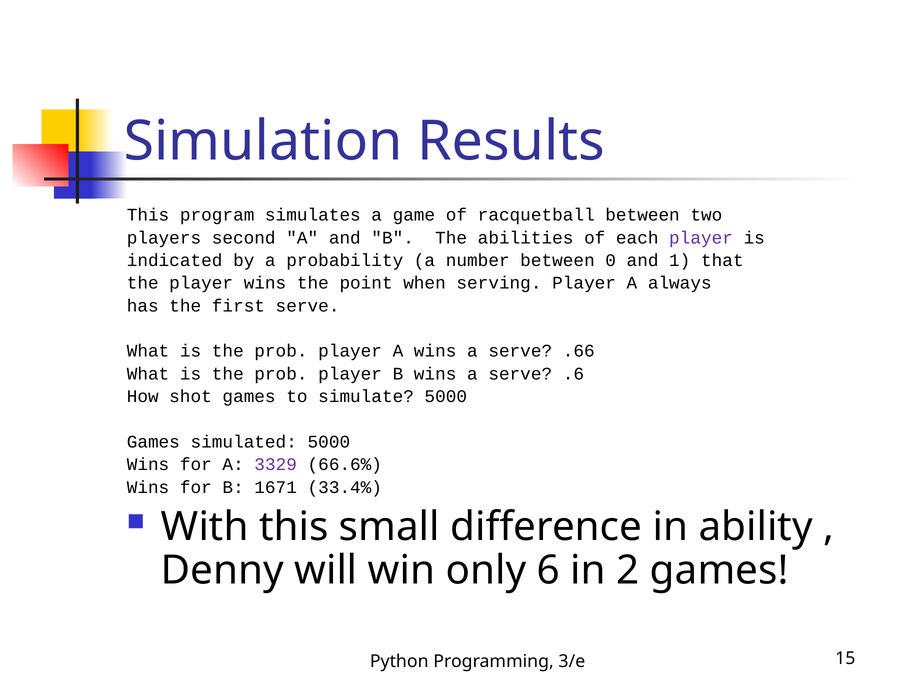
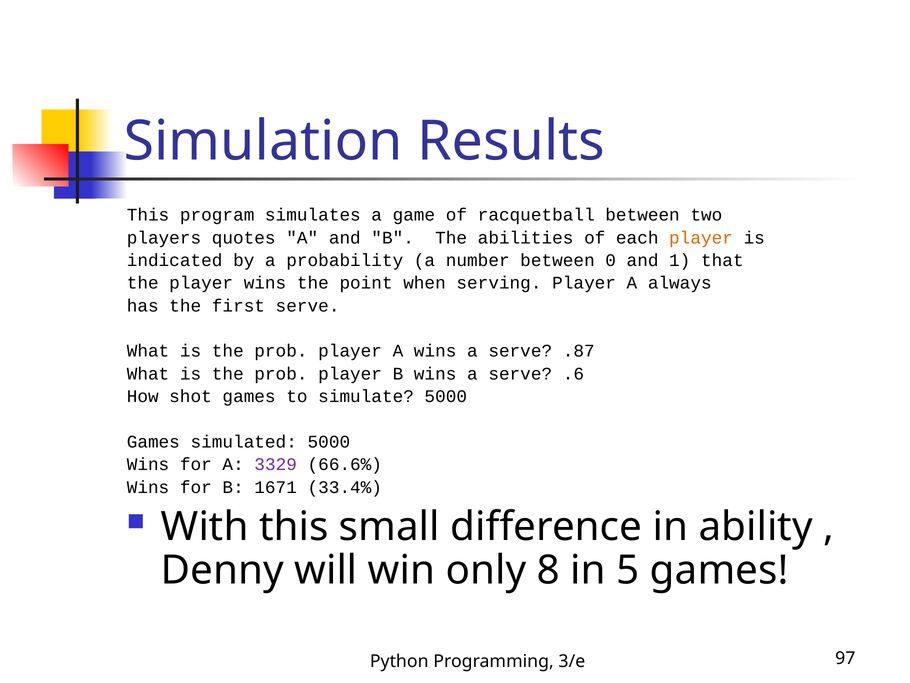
second: second -> quotes (244, 237)
player colour: purple -> orange (701, 237)
.66: .66 -> .87 (579, 351)
6: 6 -> 8 (548, 570)
2: 2 -> 5 (628, 570)
15: 15 -> 97 (845, 658)
